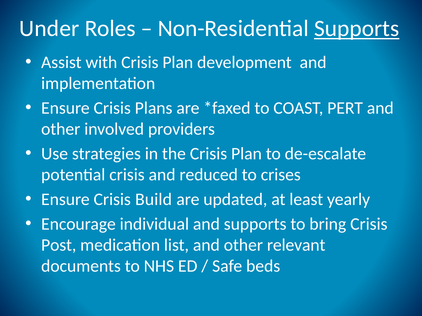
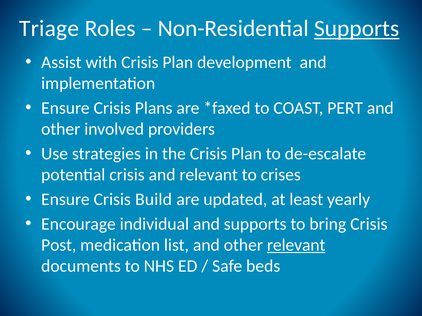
Under: Under -> Triage (49, 29)
and reduced: reduced -> relevant (209, 175)
relevant underline: none -> present (296, 245)
